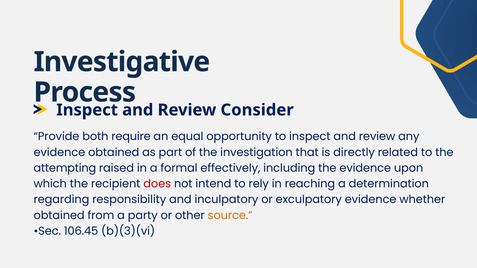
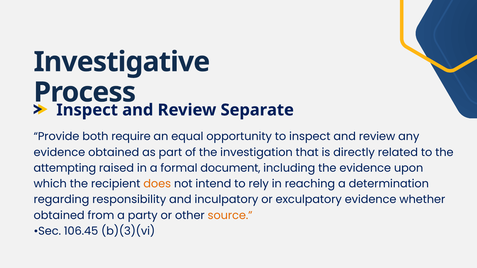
Consider: Consider -> Separate (257, 110)
effectively: effectively -> document (230, 168)
does colour: red -> orange (157, 184)
